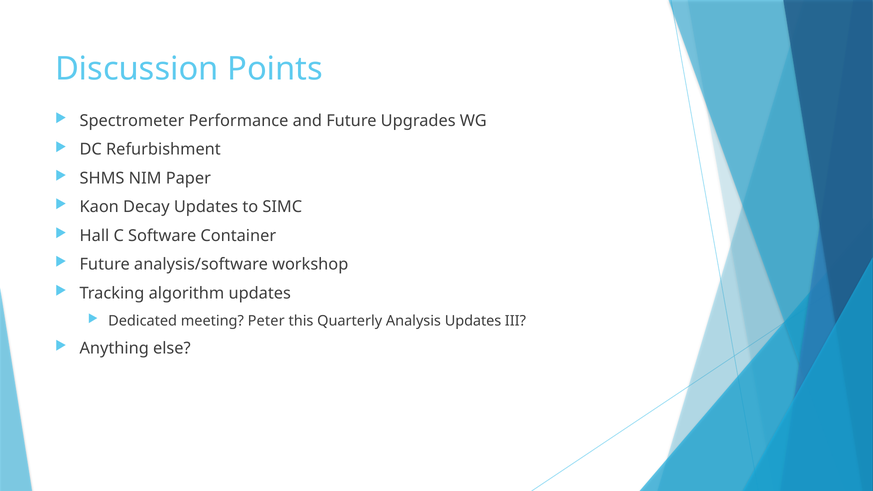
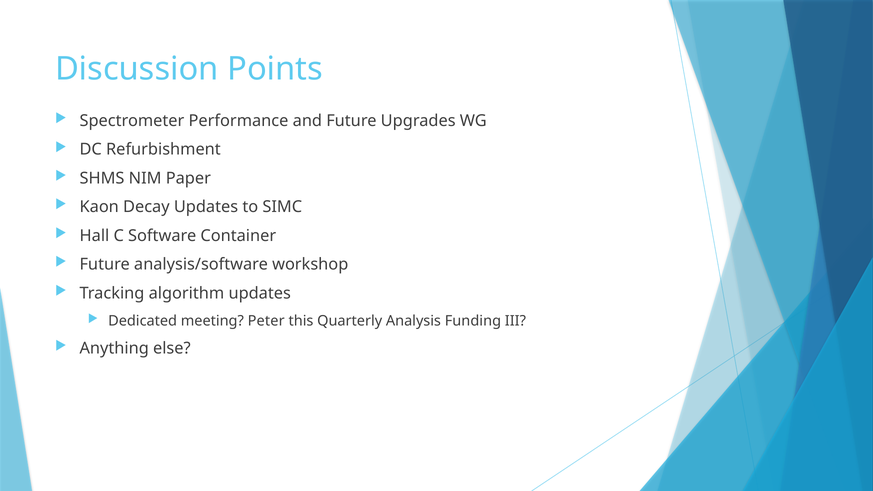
Analysis Updates: Updates -> Funding (473, 321)
